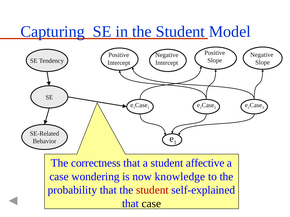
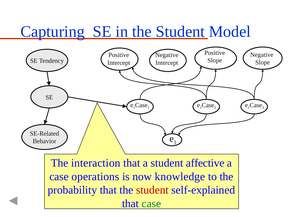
correctness: correctness -> interaction (96, 163)
wondering: wondering -> operations (95, 177)
case colour: black -> green (151, 204)
